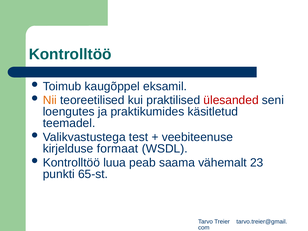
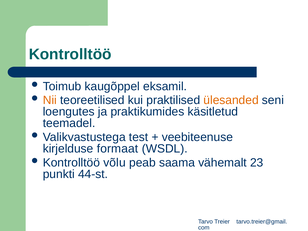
ülesanded colour: red -> orange (231, 100)
luua: luua -> võlu (115, 163)
65-st: 65-st -> 44-st (93, 174)
